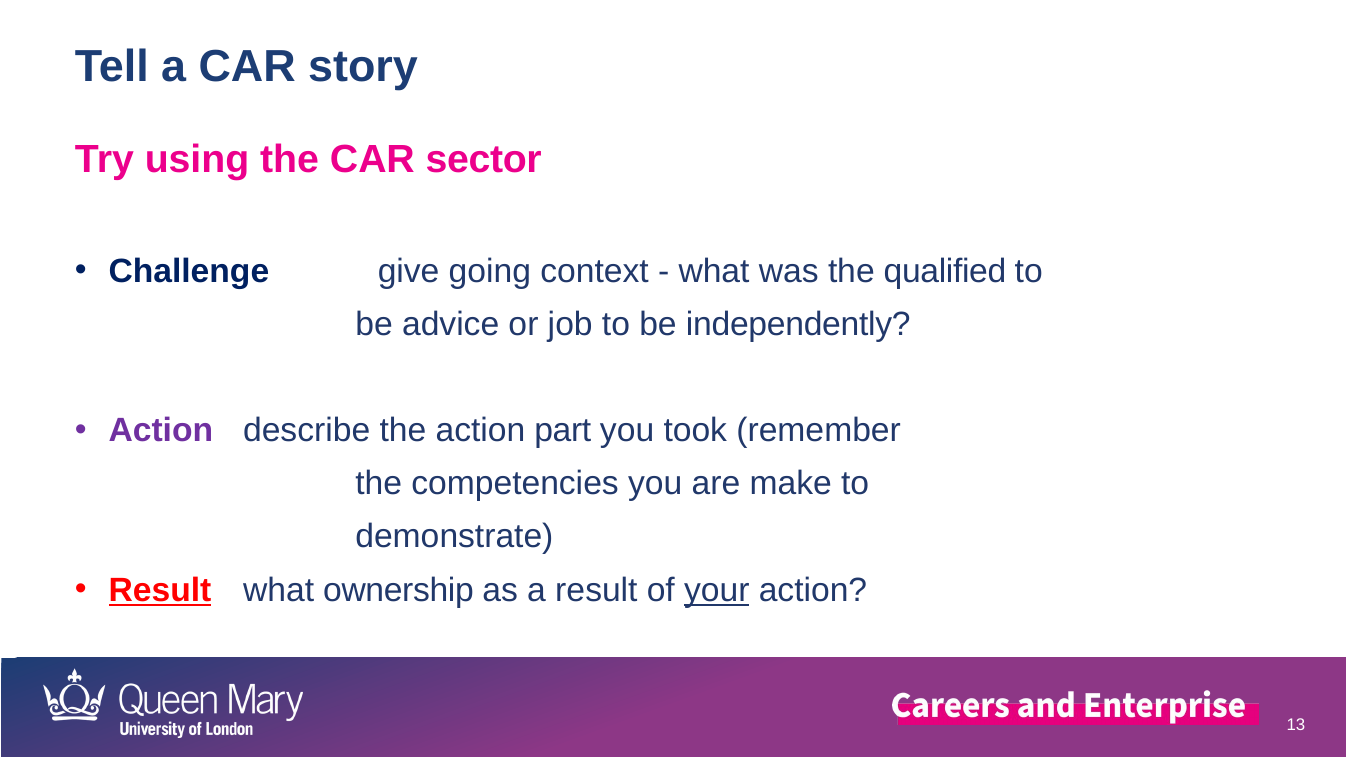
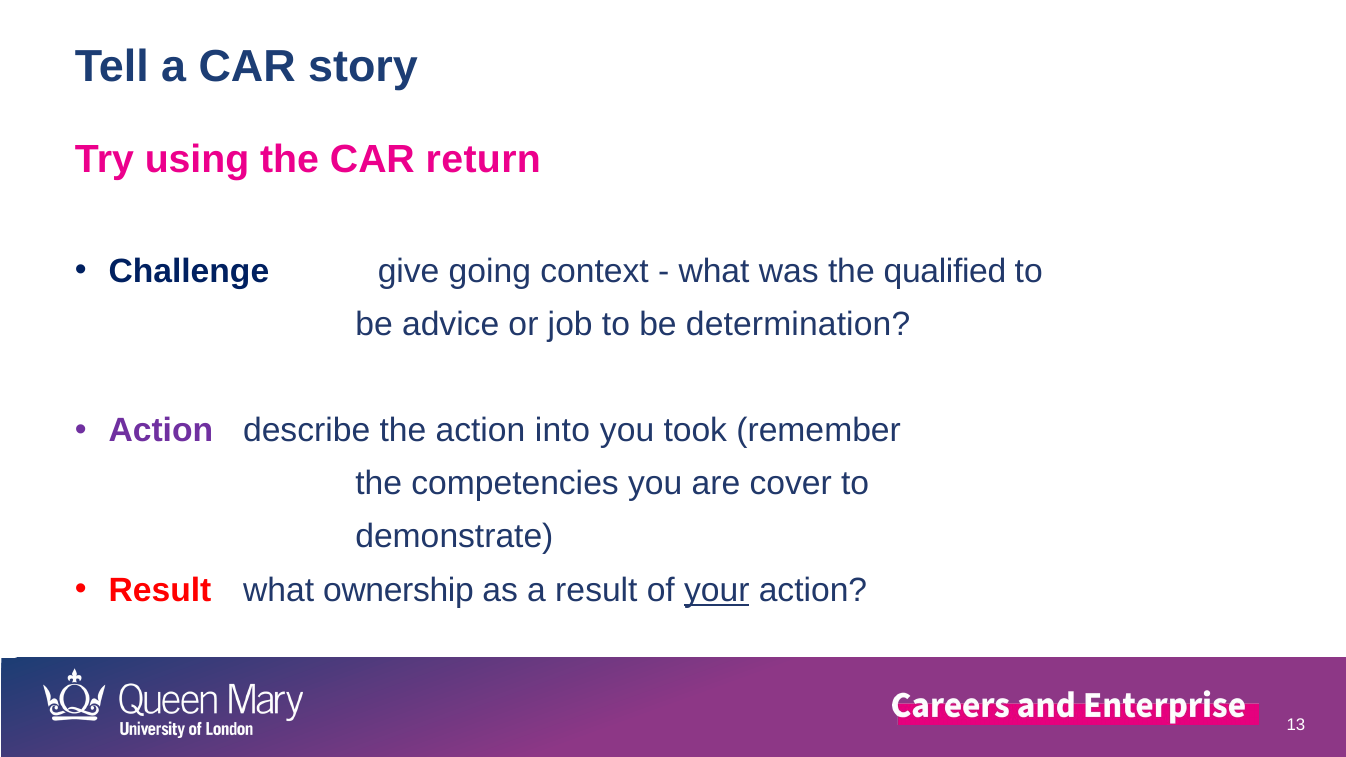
sector: sector -> return (483, 160)
independently: independently -> determination (798, 324)
part: part -> into (562, 431)
make: make -> cover (791, 484)
Result underline: present -> none (160, 590)
